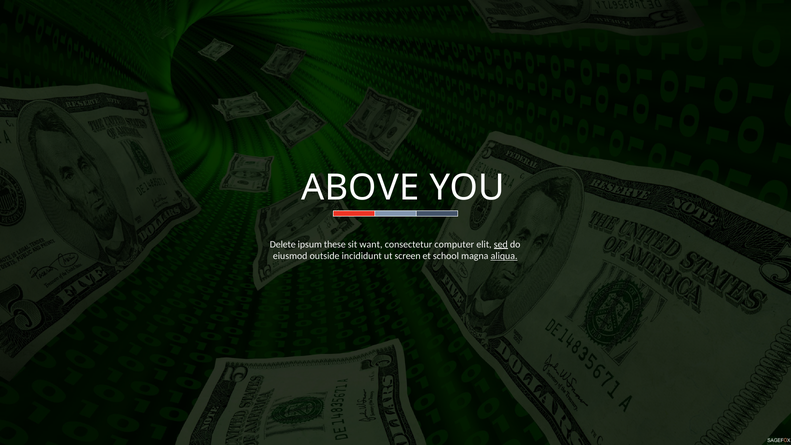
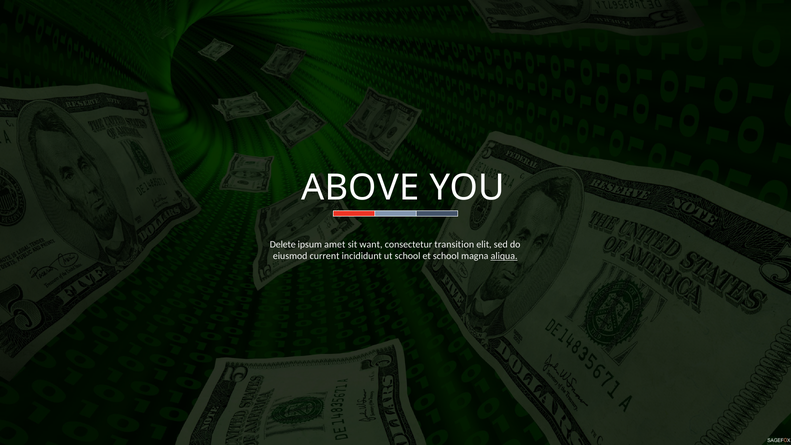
these: these -> amet (335, 244)
computer: computer -> transition (454, 244)
sed underline: present -> none (501, 244)
outside: outside -> current (325, 256)
ut screen: screen -> school (408, 256)
